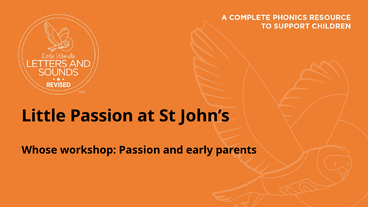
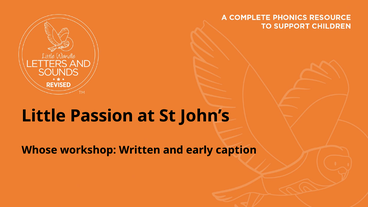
workshop Passion: Passion -> Written (140, 150)
parents: parents -> caption (236, 150)
